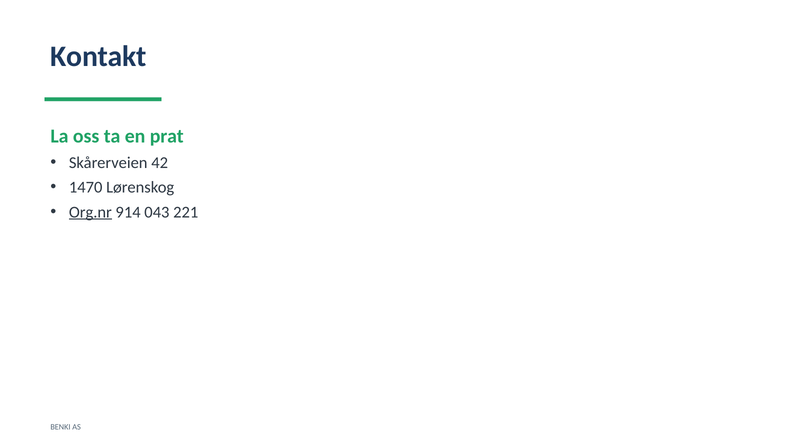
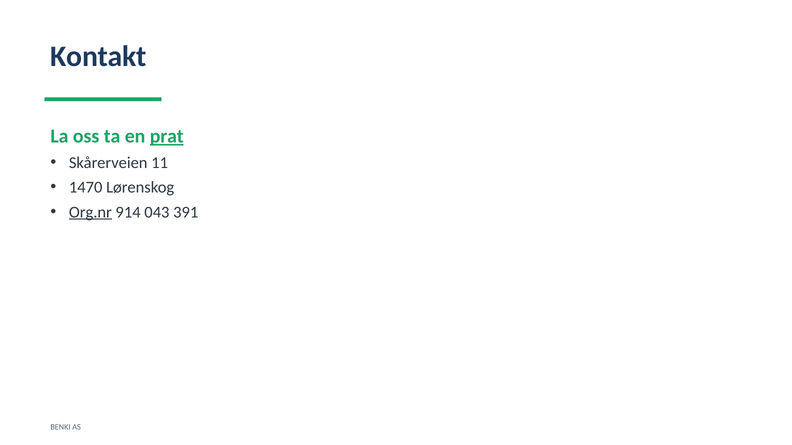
prat underline: none -> present (167, 136)
42: 42 -> 11 (160, 163)
221: 221 -> 391 (186, 212)
